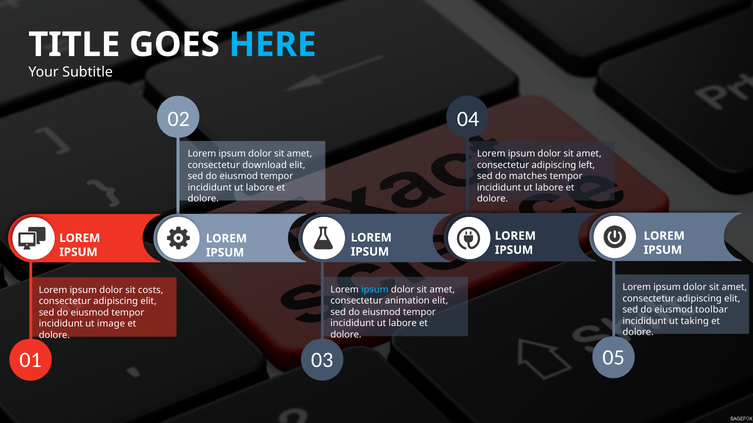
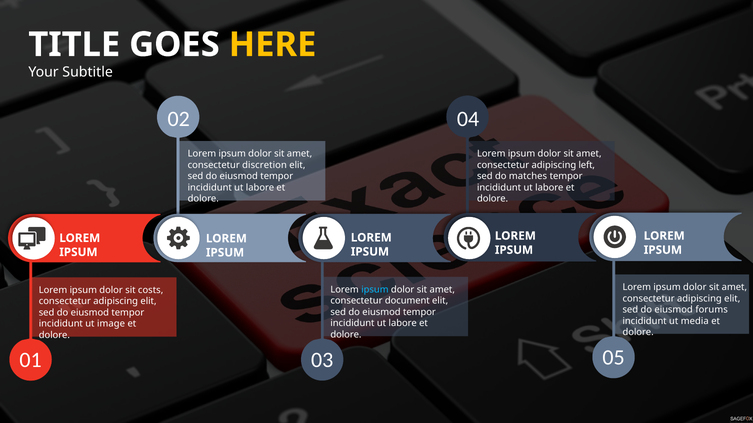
HERE colour: light blue -> yellow (273, 45)
download: download -> discretion (265, 165)
animation: animation -> document (407, 301)
toolbar: toolbar -> forums (712, 310)
taking: taking -> media (695, 321)
